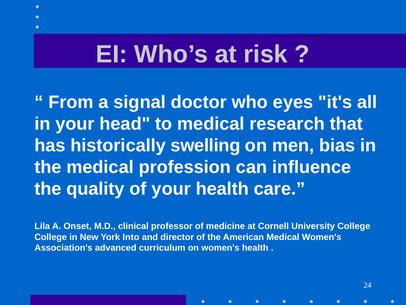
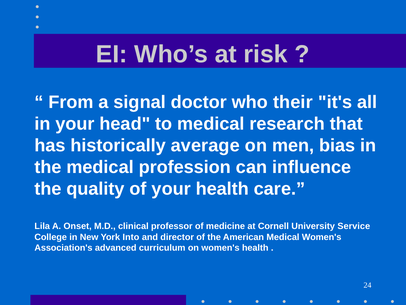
eyes: eyes -> their (293, 102)
swelling: swelling -> average (205, 145)
University College: College -> Service (354, 226)
